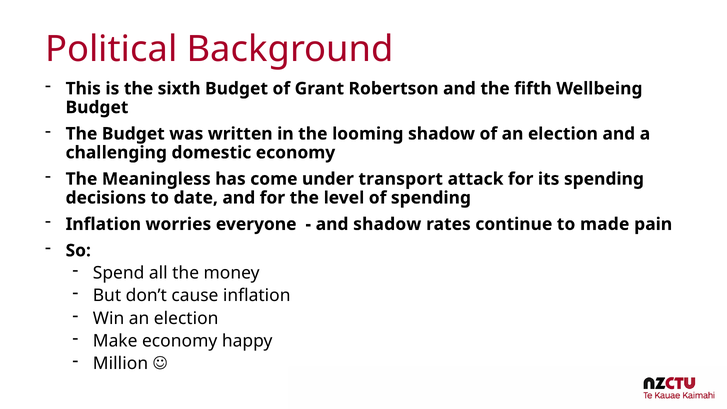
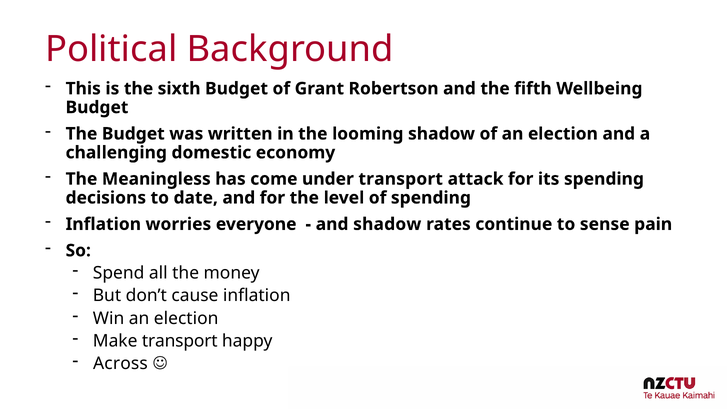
made: made -> sense (605, 224)
Make economy: economy -> transport (180, 341)
Million: Million -> Across (120, 363)
